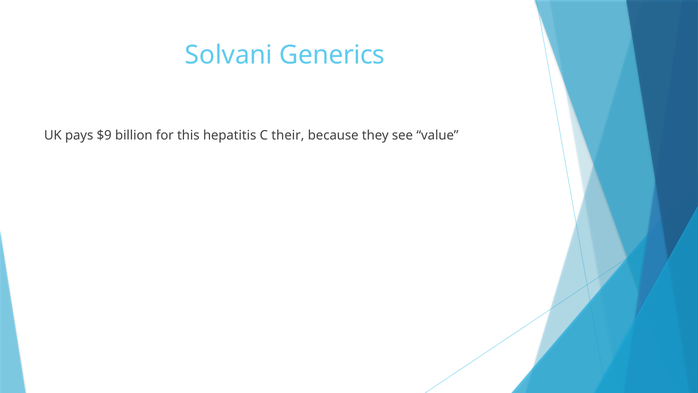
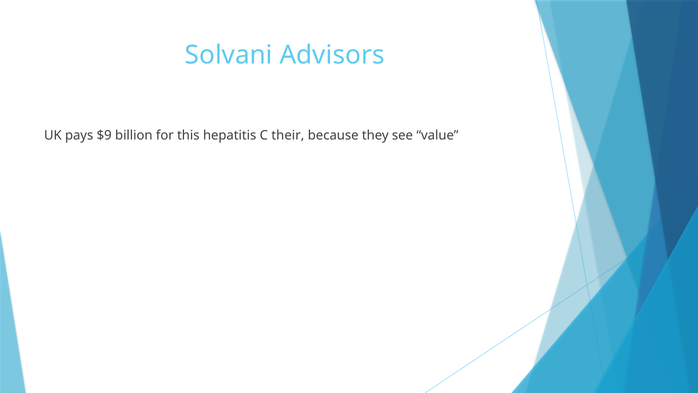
Generics: Generics -> Advisors (332, 55)
